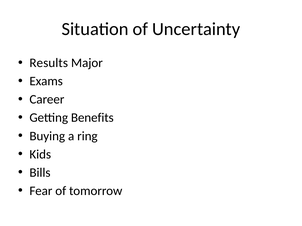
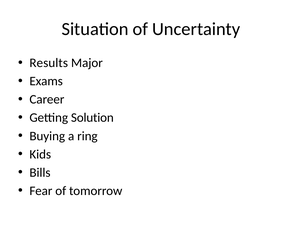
Benefits: Benefits -> Solution (92, 118)
